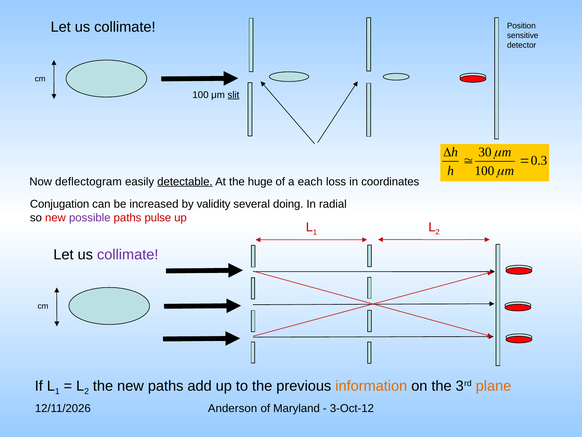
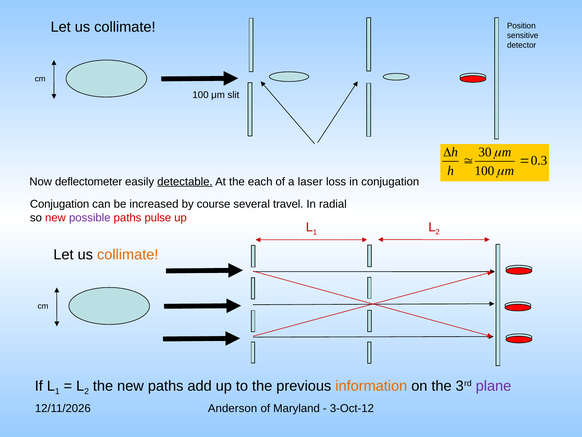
slit underline: present -> none (233, 95)
deflectogram: deflectogram -> deflectometer (89, 181)
huge: huge -> each (260, 181)
each: each -> laser (310, 181)
in coordinates: coordinates -> conjugation (390, 181)
validity: validity -> course (214, 204)
doing: doing -> travel (288, 204)
collimate colour: purple -> orange (128, 254)
plane colour: orange -> purple (493, 385)
